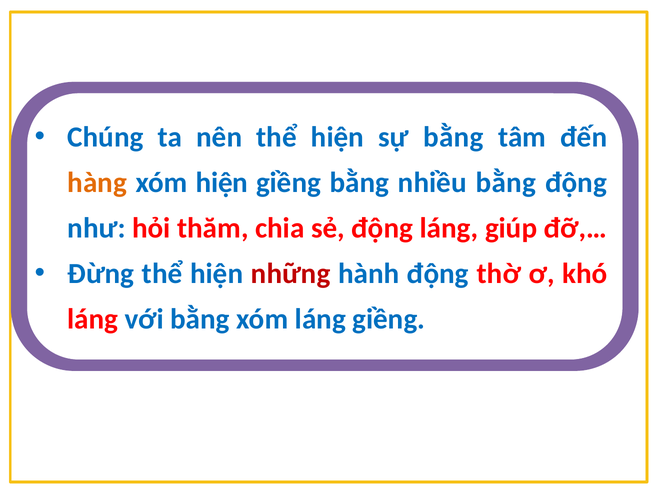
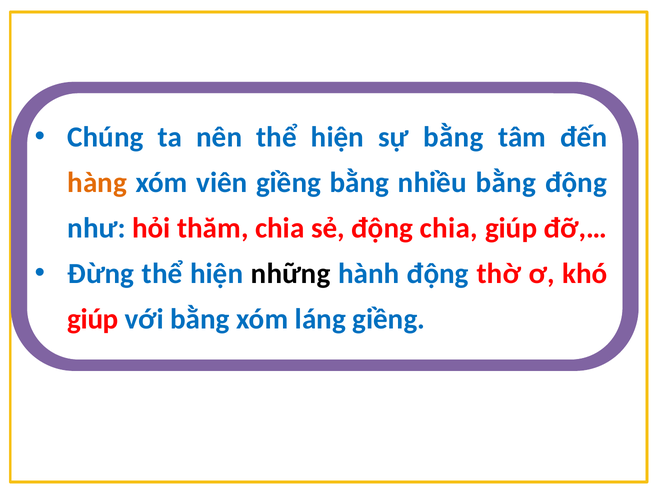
xóm hiện: hiện -> viên (222, 183)
động láng: láng -> chia (449, 228)
những colour: red -> black (291, 274)
láng: láng -> giúp (93, 319)
